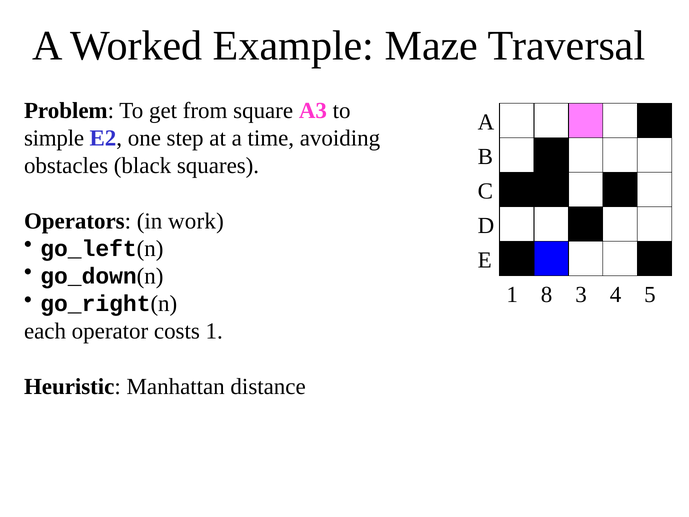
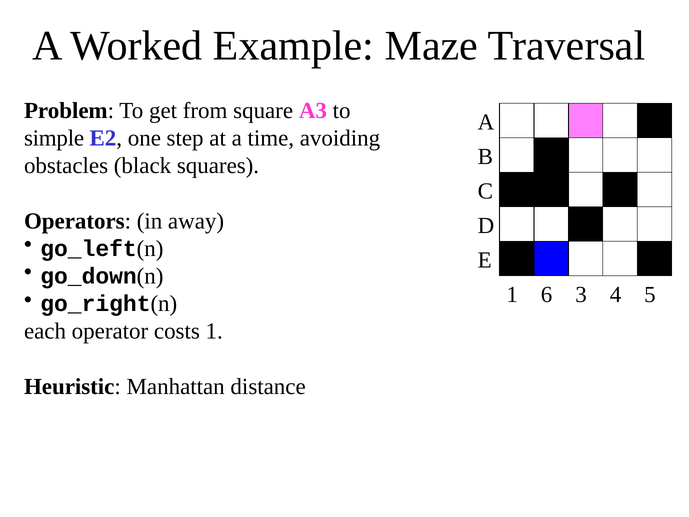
work: work -> away (196, 221)
8: 8 -> 6 (547, 294)
